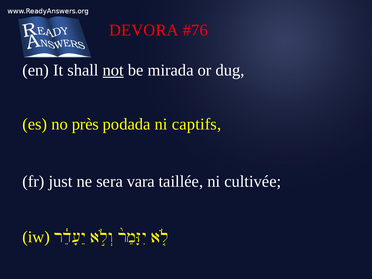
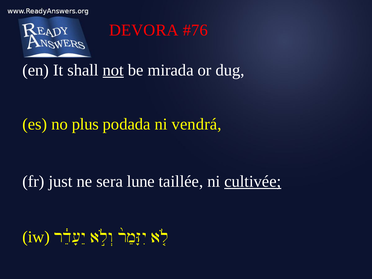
près: près -> plus (85, 124)
captifs: captifs -> vendrá (197, 124)
vara: vara -> lune (141, 181)
cultivée underline: none -> present (253, 181)
